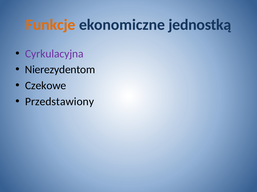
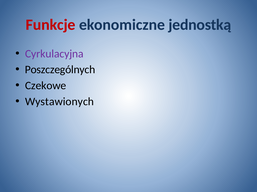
Funkcje colour: orange -> red (51, 25)
Nierezydentom: Nierezydentom -> Poszczególnych (60, 70)
Przedstawiony: Przedstawiony -> Wystawionych (60, 102)
